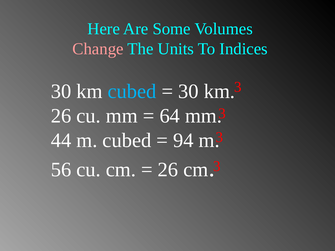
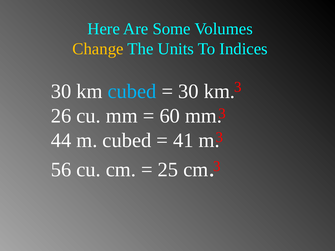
Change colour: pink -> yellow (98, 49)
64: 64 -> 60 (170, 116)
94: 94 -> 41 (183, 141)
26: 26 -> 25 (168, 170)
